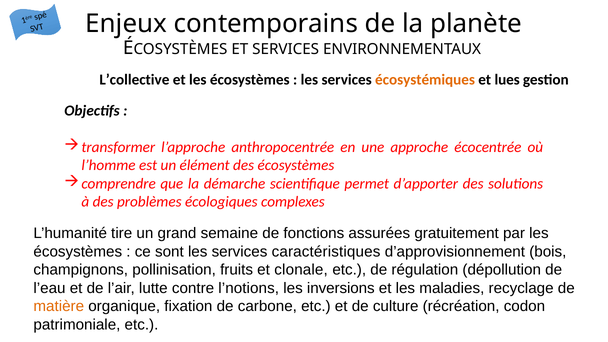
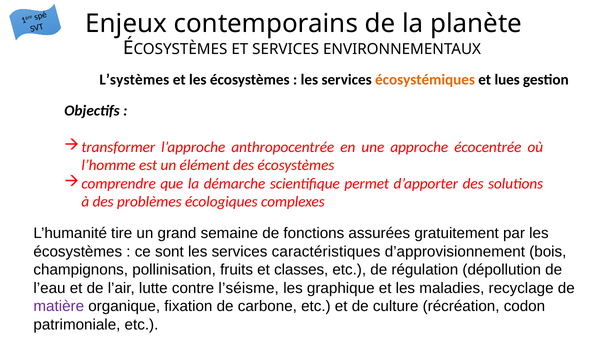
L’collective: L’collective -> L’systèmes (134, 80)
clonale: clonale -> classes (301, 270)
l’notions: l’notions -> l’séisme (249, 288)
inversions: inversions -> graphique (341, 288)
matière colour: orange -> purple (59, 306)
